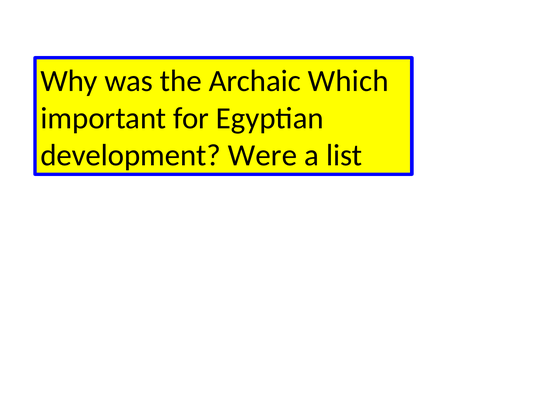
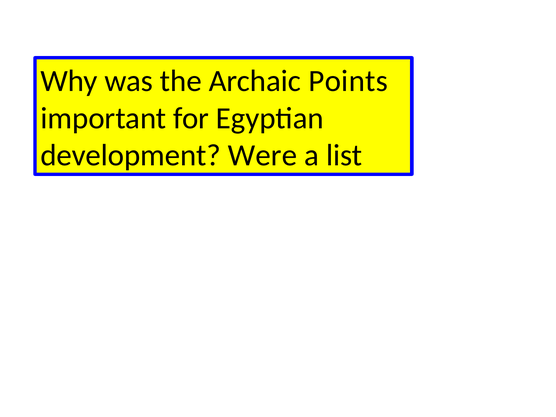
Which: Which -> Points (348, 81)
